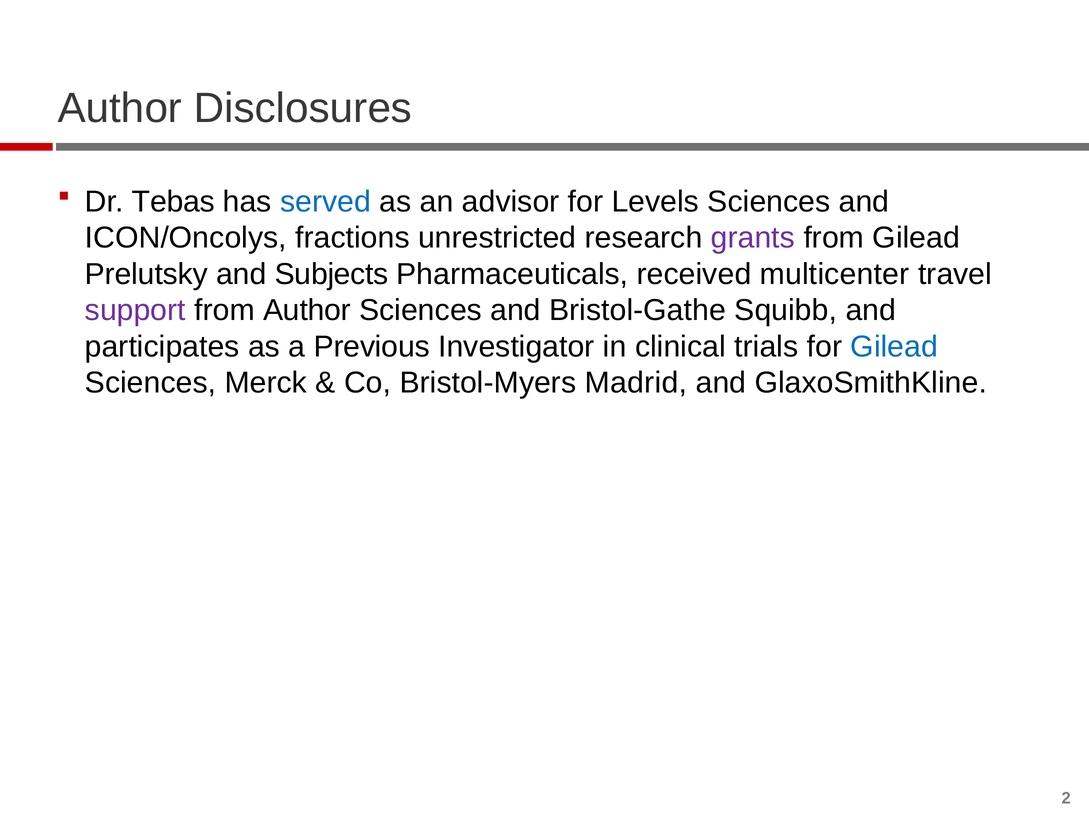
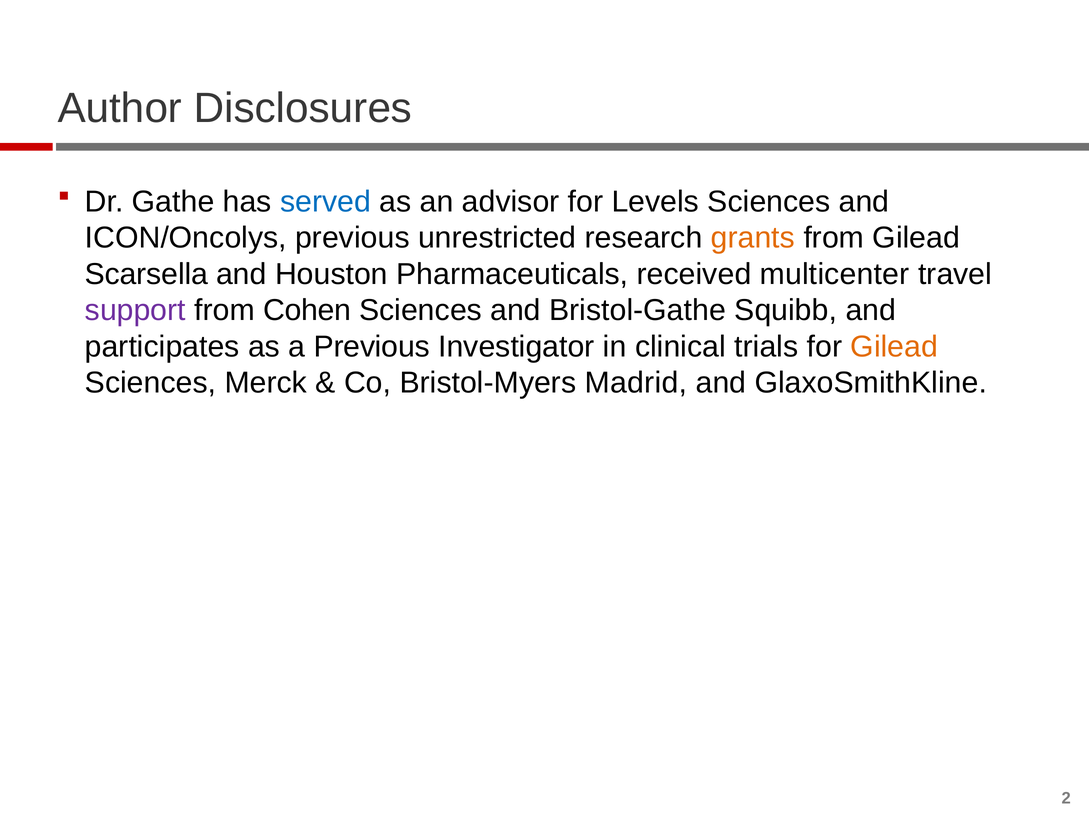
Tebas: Tebas -> Gathe (173, 202)
ICON/Oncolys fractions: fractions -> previous (352, 238)
grants colour: purple -> orange (753, 238)
Prelutsky: Prelutsky -> Scarsella (146, 274)
Subjects: Subjects -> Houston (331, 274)
from Author: Author -> Cohen (307, 311)
Gilead colour: blue -> orange (894, 347)
